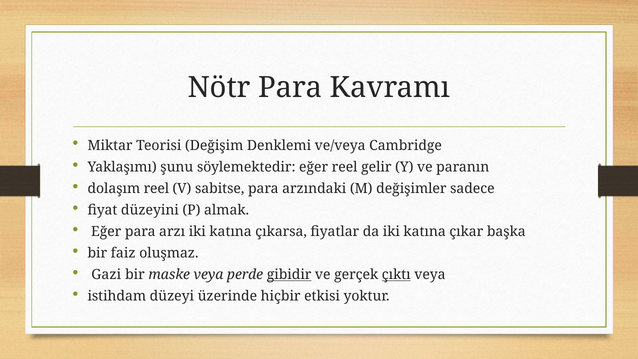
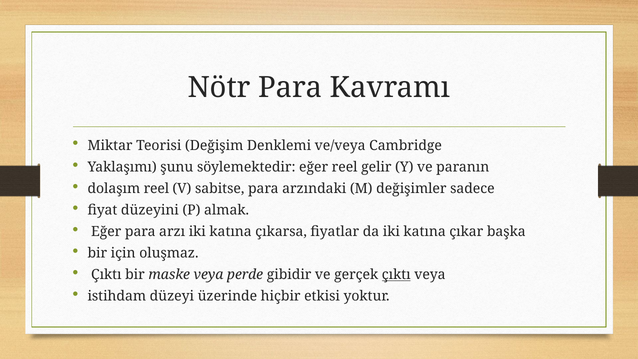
faiz: faiz -> için (123, 253)
Gazi: Gazi -> Çıktı (106, 275)
gibidir underline: present -> none (289, 275)
